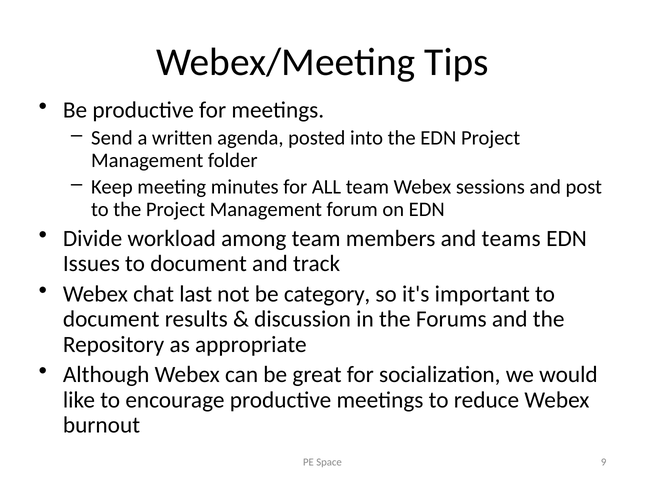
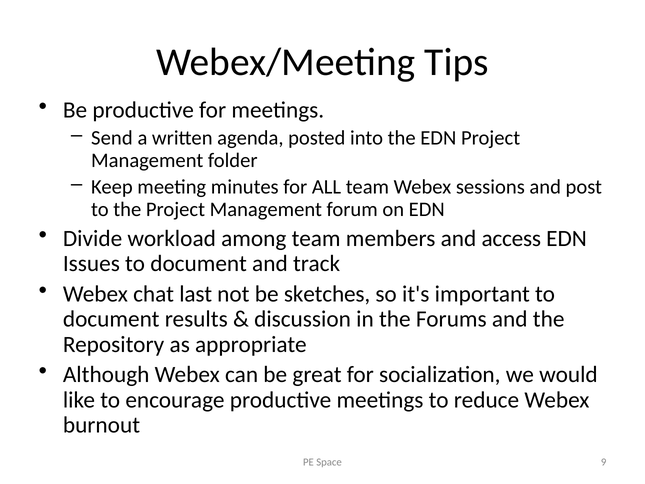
teams: teams -> access (511, 239)
category: category -> sketches (327, 294)
